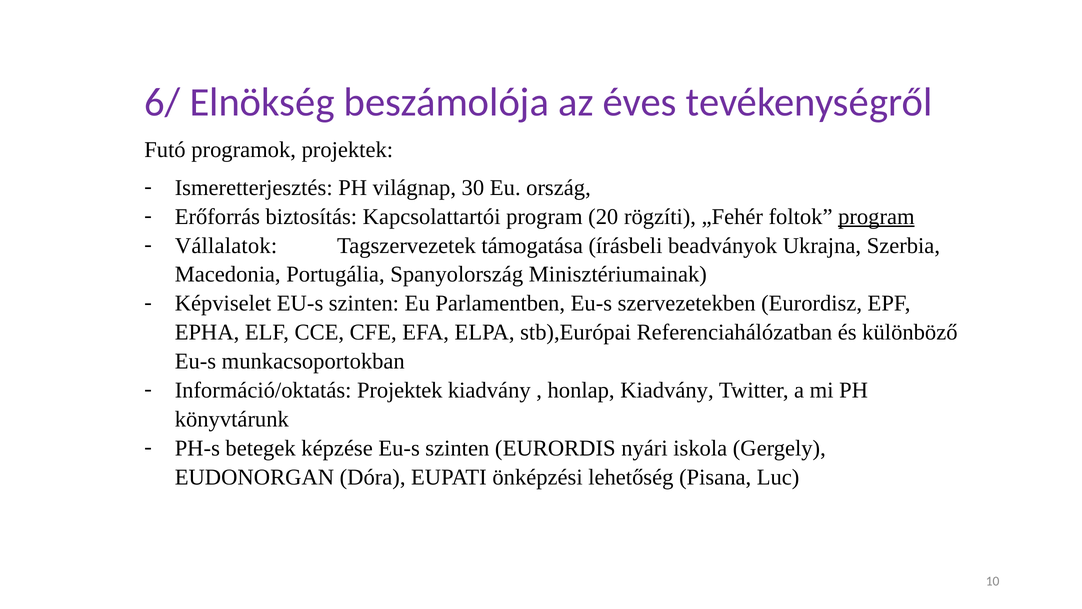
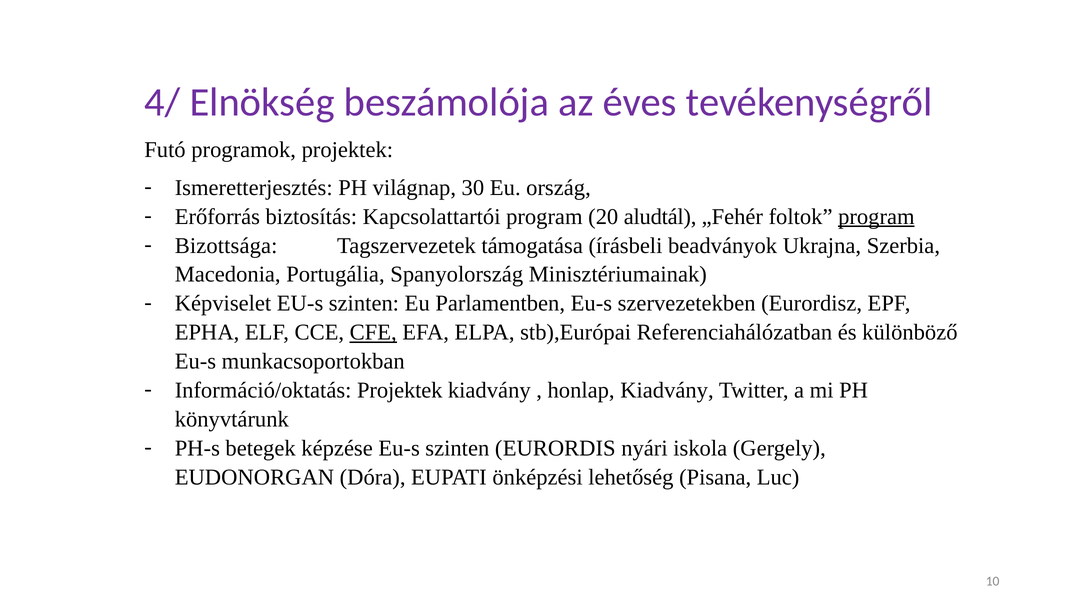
6/: 6/ -> 4/ (162, 102)
rögzíti: rögzíti -> aludtál (660, 216)
Vállalatok: Vállalatok -> Bizottsága (226, 245)
CFE underline: none -> present (373, 332)
